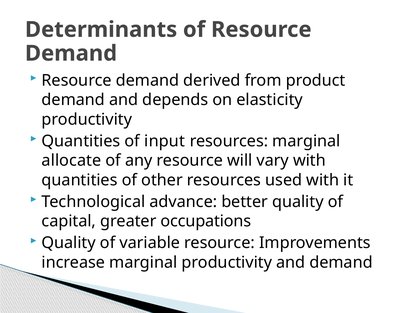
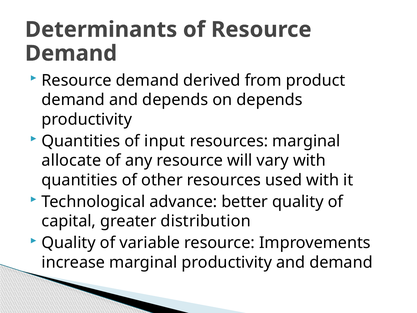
on elasticity: elasticity -> depends (270, 100)
occupations: occupations -> distribution (206, 221)
